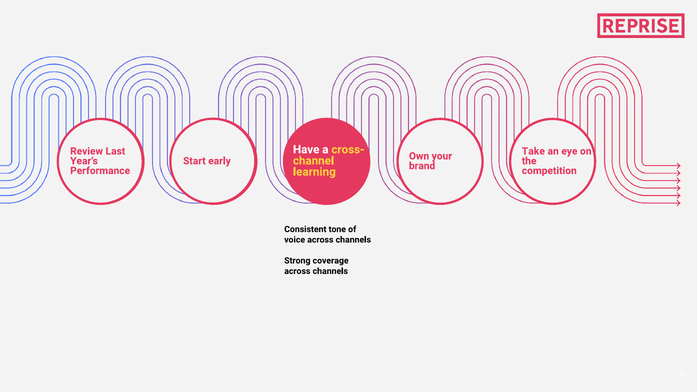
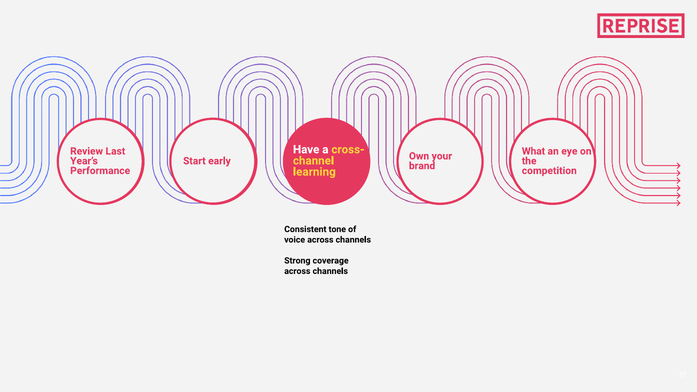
Take: Take -> What (533, 151)
